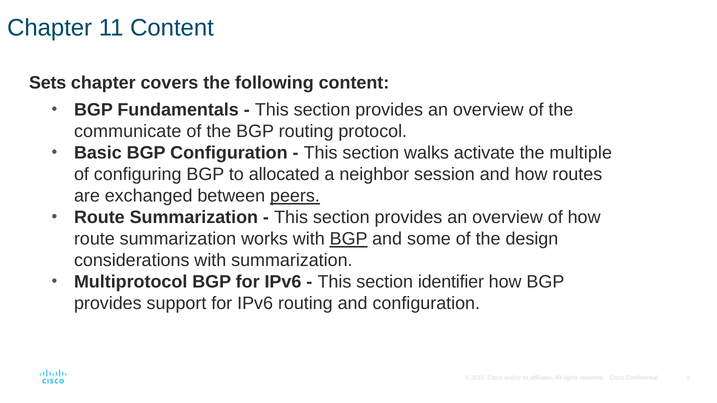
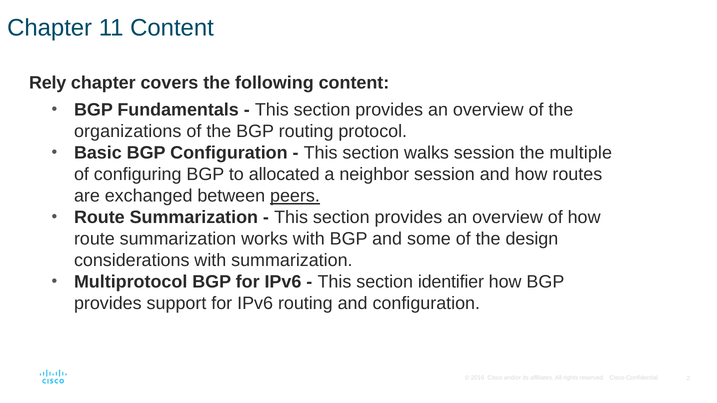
Sets: Sets -> Rely (48, 83)
communicate: communicate -> organizations (128, 132)
walks activate: activate -> session (484, 153)
BGP underline: present -> none (349, 239)
